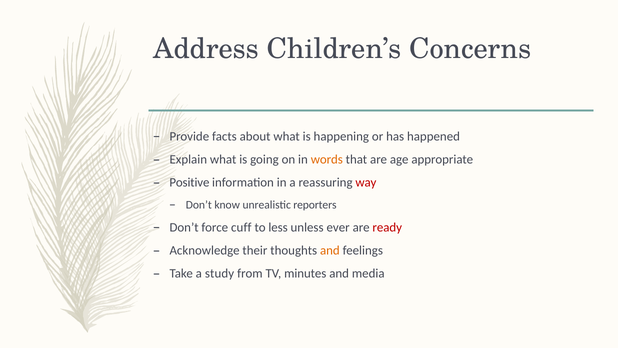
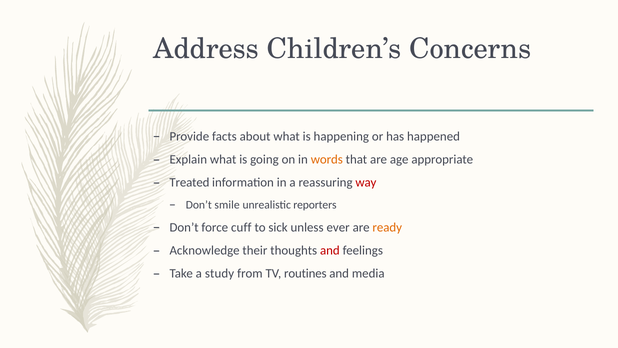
Positive: Positive -> Treated (189, 183)
know: know -> smile (227, 205)
less: less -> sick (278, 227)
ready colour: red -> orange (387, 227)
and colour: orange -> red (330, 250)
minutes: minutes -> routines (305, 273)
